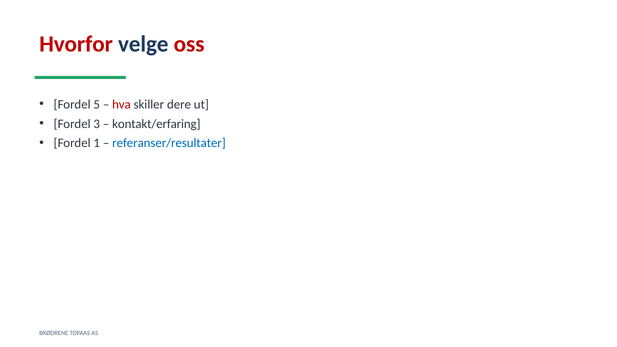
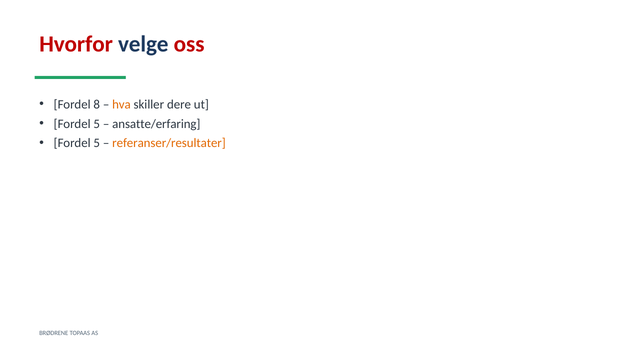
5: 5 -> 8 (97, 105)
hva colour: red -> orange (121, 105)
3: 3 -> 5 (97, 124)
kontakt/erfaring: kontakt/erfaring -> ansatte/erfaring (156, 124)
1: 1 -> 5 (97, 143)
referanser/resultater colour: blue -> orange (169, 143)
